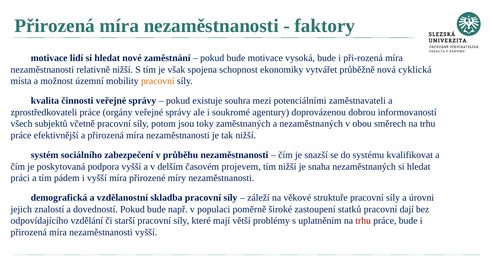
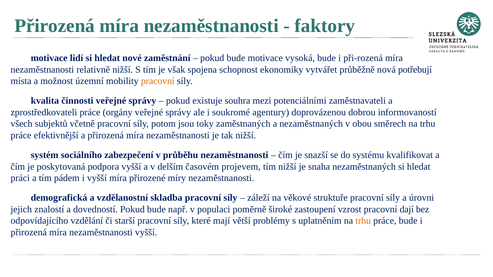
cyklická: cyklická -> potřebují (415, 70)
statků: statků -> vzrost (350, 209)
trhu colour: red -> orange (363, 221)
